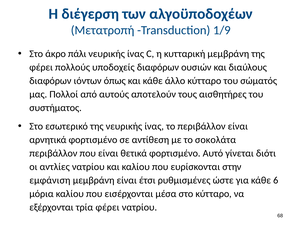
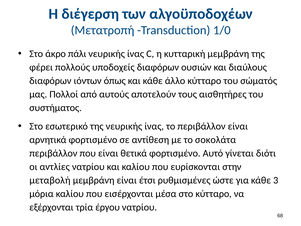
1/9: 1/9 -> 1/0 (222, 30)
εμφάνιση: εμφάνιση -> μεταβολή (50, 180)
6: 6 -> 3 (276, 180)
τρία φέρει: φέρει -> έργου (108, 207)
